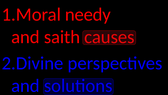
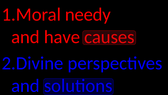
saith: saith -> have (62, 37)
